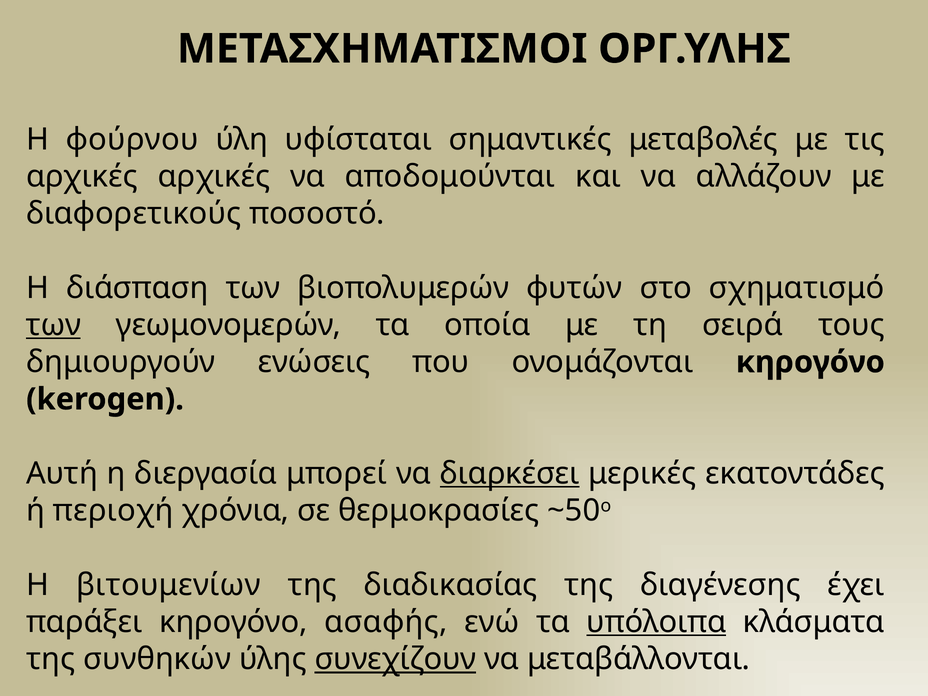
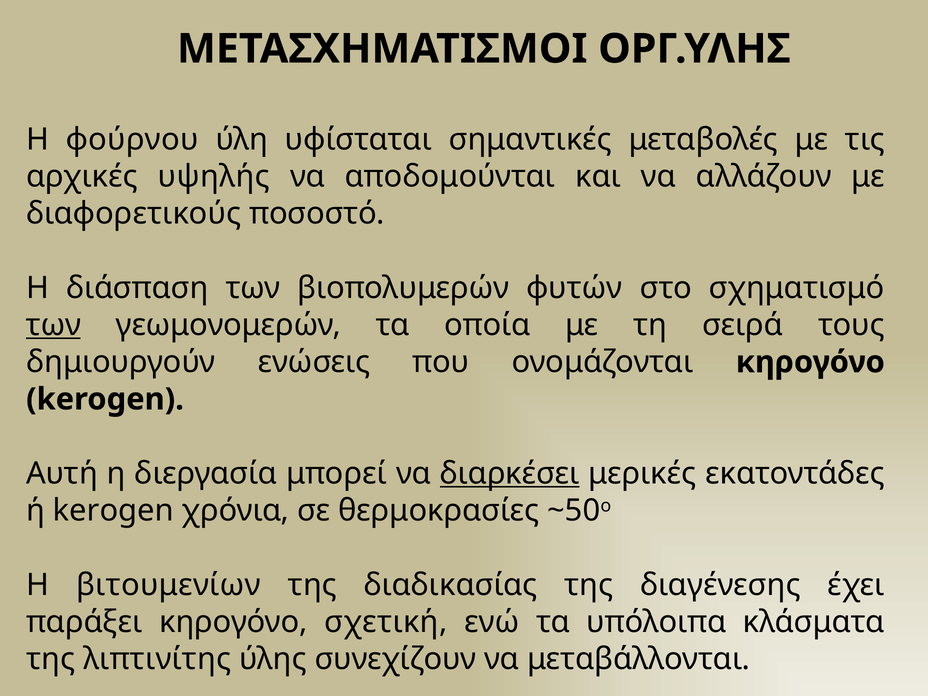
αρχικές αρχικές: αρχικές -> υψηλής (214, 177)
ή περιοχή: περιοχή -> kerogen (113, 511)
ασαφής: ασαφής -> σχετική (386, 622)
υπόλοιπα underline: present -> none (656, 622)
συνθηκών: συνθηκών -> λιπτινίτης (157, 659)
συνεχίζουν underline: present -> none (396, 659)
